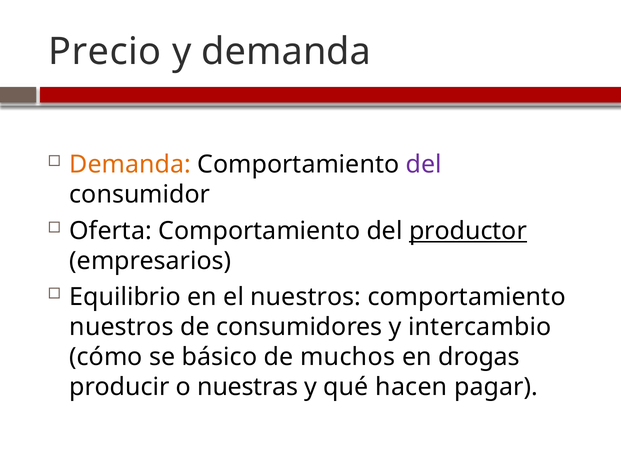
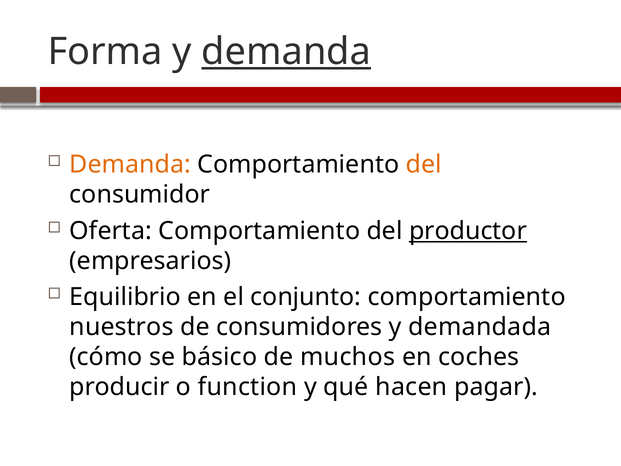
Precio: Precio -> Forma (105, 52)
demanda underline: none -> present (286, 52)
del colour: purple -> orange (424, 165)
el nuestros: nuestros -> conjunto (306, 297)
intercambio: intercambio -> demandada (480, 327)
drogas: drogas -> coches (479, 357)
nuestras: nuestras -> function (248, 387)
